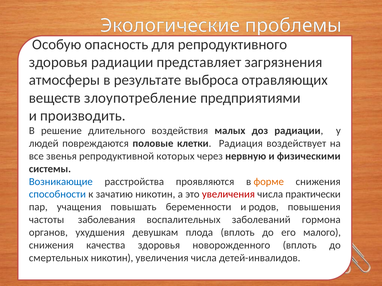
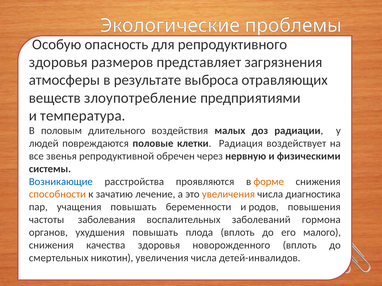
здоровья радиации: радиации -> размеров (122, 62)
производить: производить -> температура (83, 116)
решение: решение -> половым (61, 131)
которых: которых -> обречен (176, 156)
способности colour: blue -> orange (57, 195)
зачатию никотин: никотин -> лечение (155, 195)
увеличения colour: red -> orange (228, 195)
практически: практически -> диагностика (313, 195)
ухудшения девушкам: девушкам -> повышать (155, 233)
